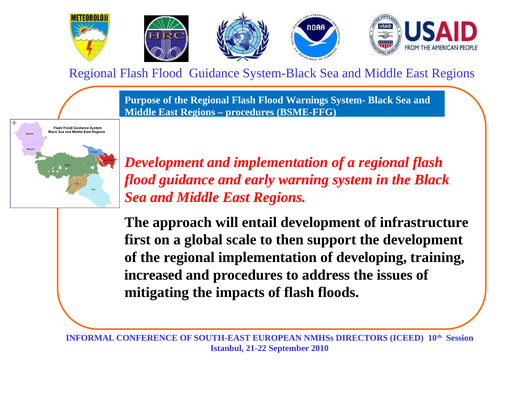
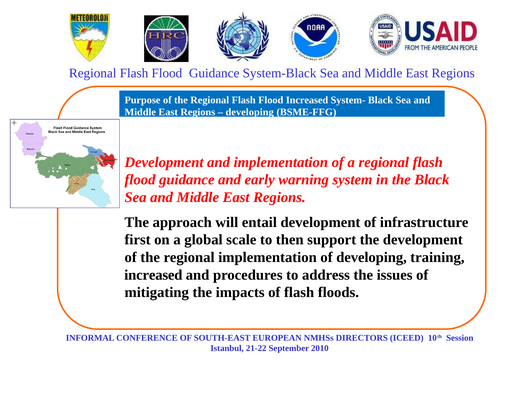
Flood Warnings: Warnings -> Increased (307, 100)
procedures: procedures -> developing (250, 112)
